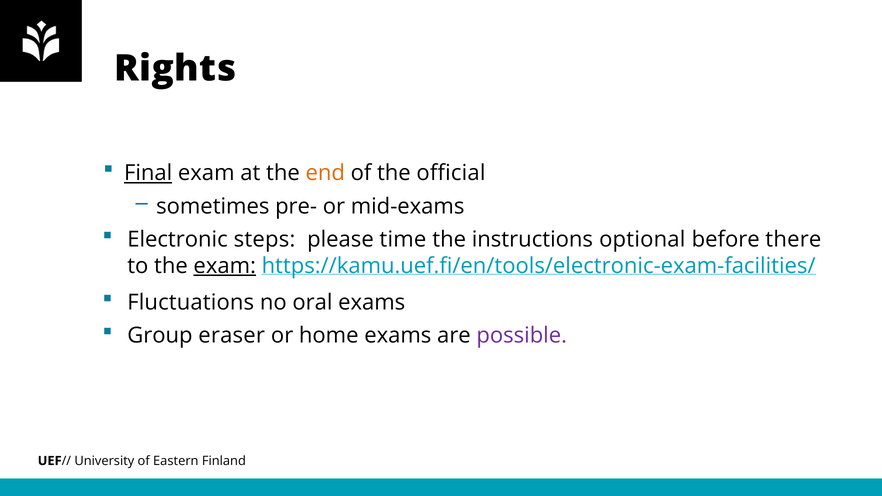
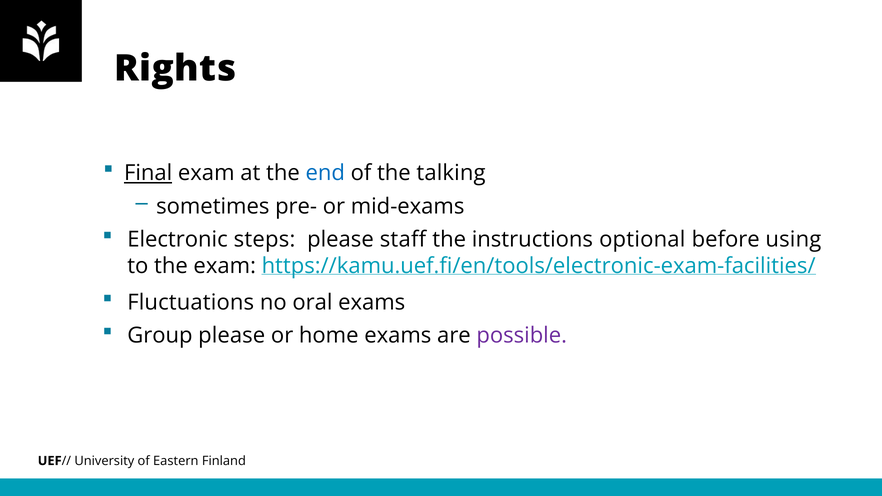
end colour: orange -> blue (325, 173)
official: official -> talking (451, 173)
time: time -> staff (403, 239)
there: there -> using (793, 239)
exam underline: present -> none (225, 266)
Group eraser: eraser -> please (232, 336)
